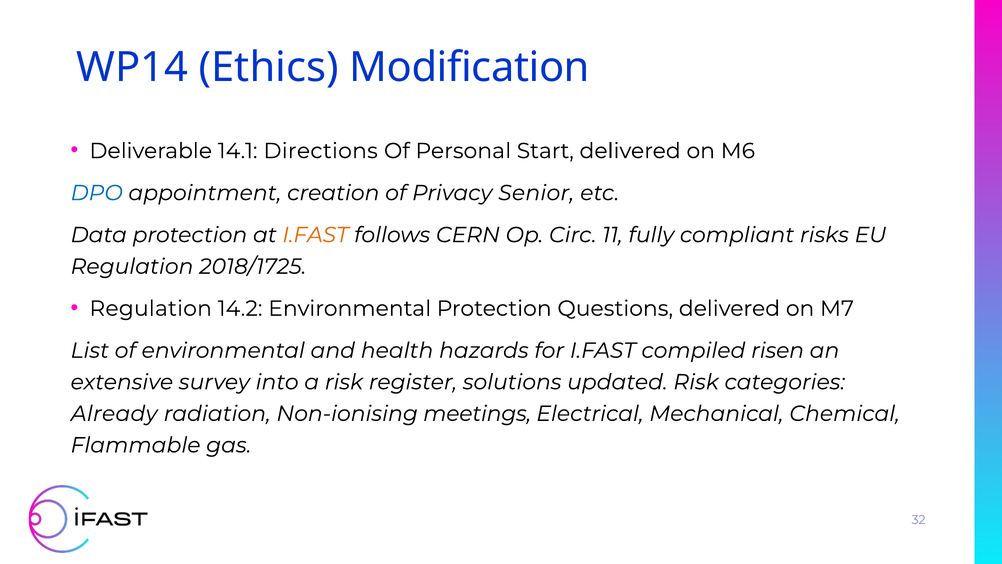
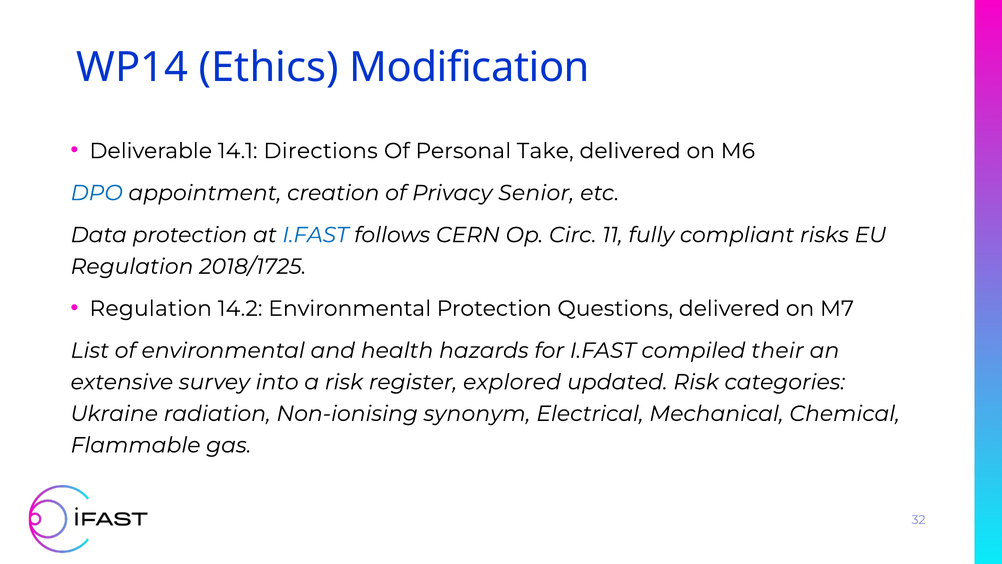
Start: Start -> Take (545, 151)
I.FAST colour: orange -> blue (315, 235)
risen: risen -> their (777, 350)
solutions: solutions -> explored (512, 382)
Already: Already -> Ukraine (114, 413)
meetings: meetings -> synonym (477, 413)
